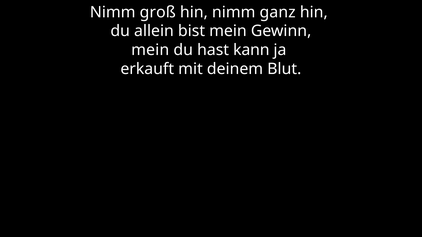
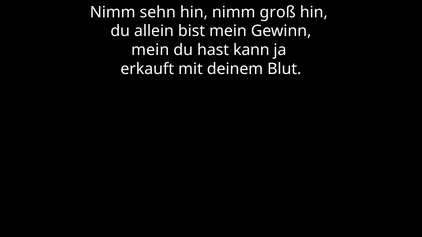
groß: groß -> sehn (158, 12)
ganz: ganz -> groß (278, 12)
